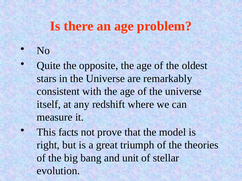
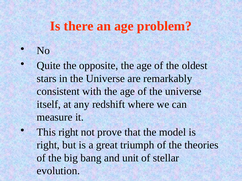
This facts: facts -> right (68, 133)
